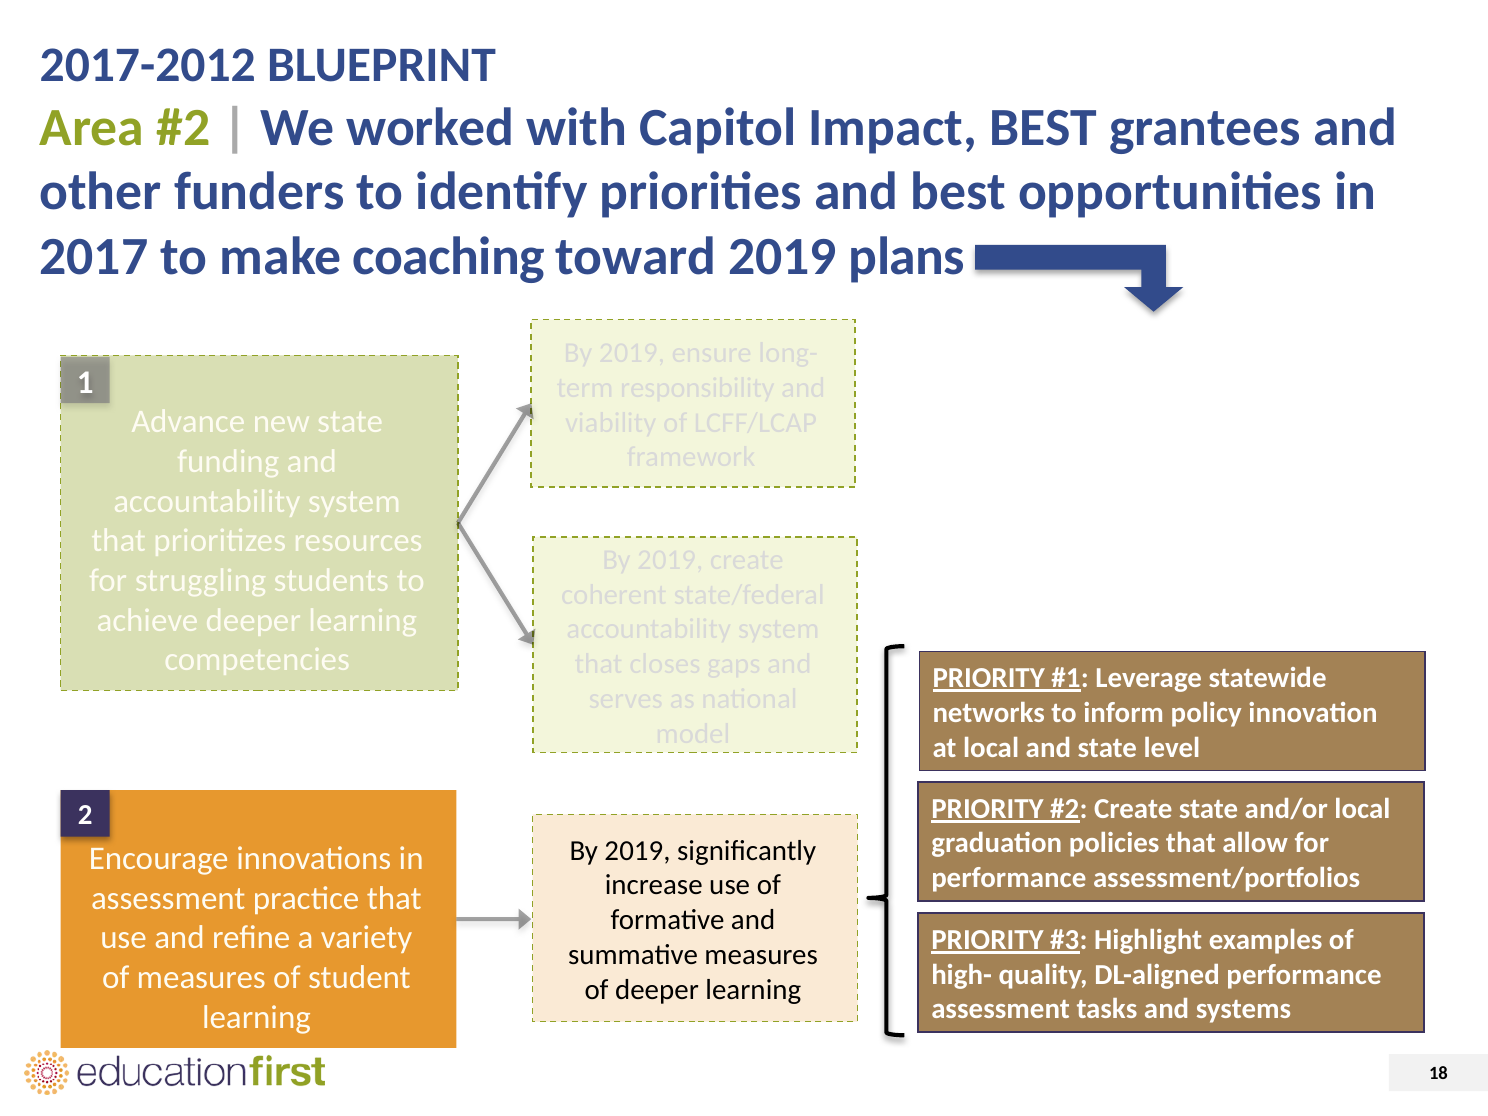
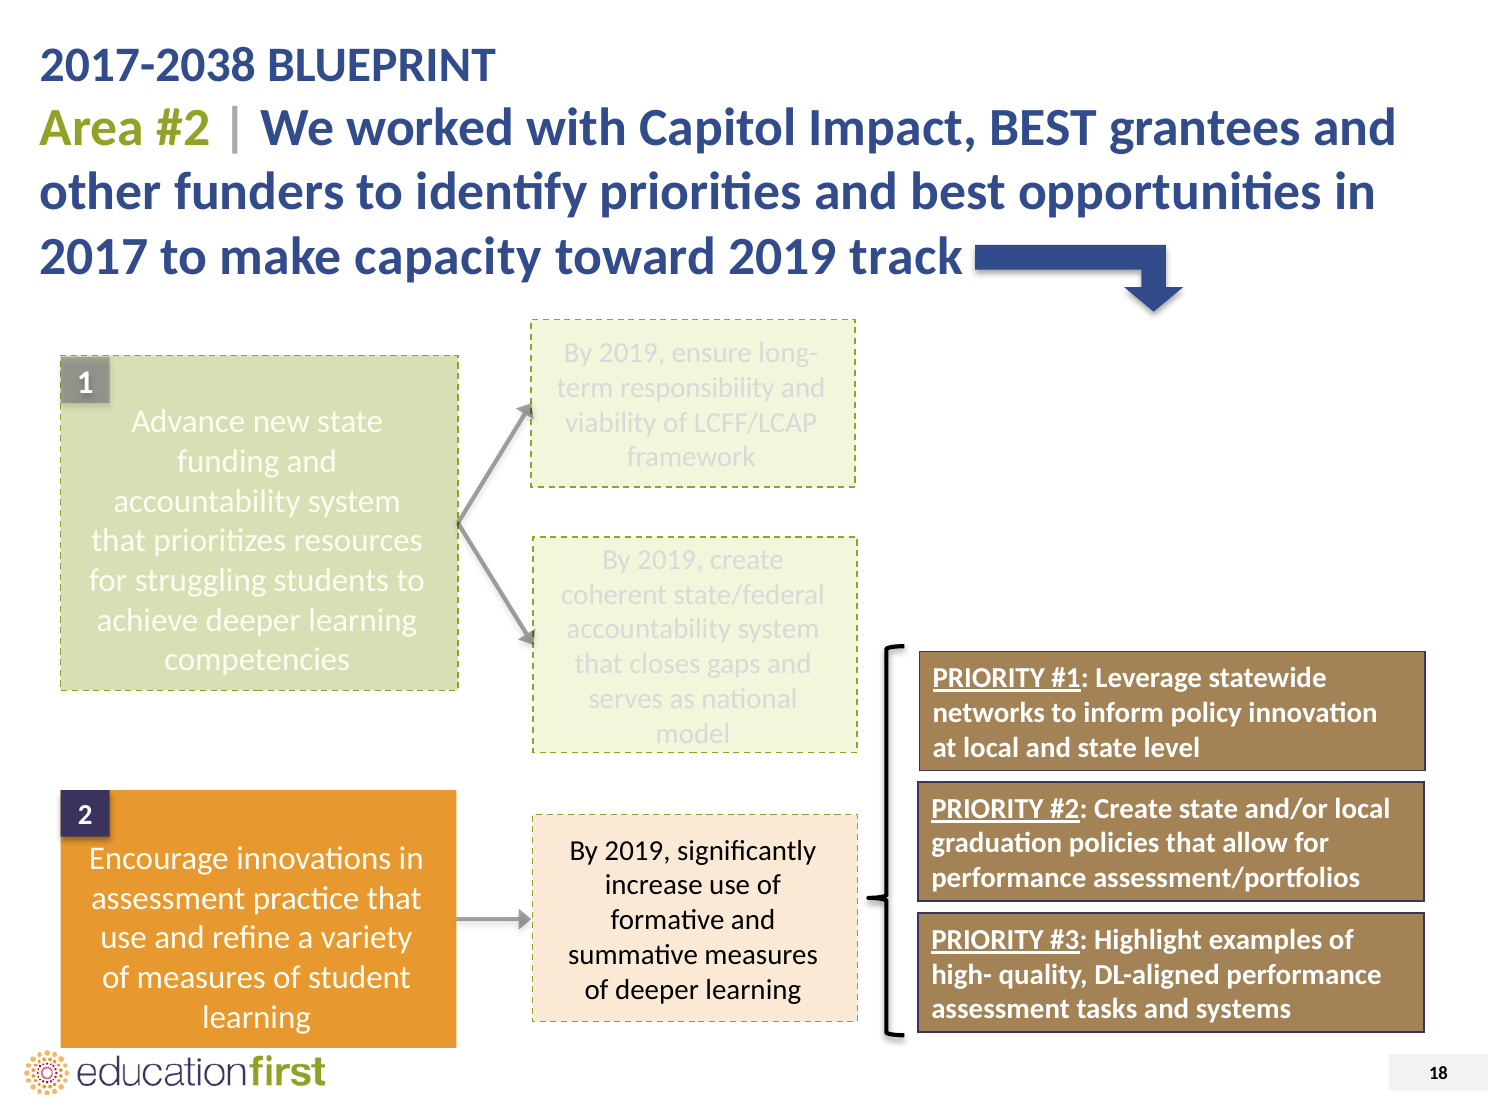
2017-2012: 2017-2012 -> 2017-2038 (148, 65)
coaching: coaching -> capacity (448, 257)
plans: plans -> track (906, 257)
